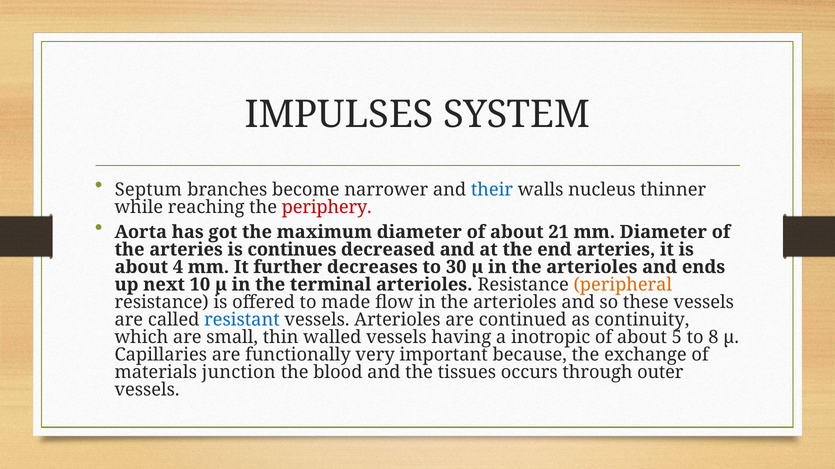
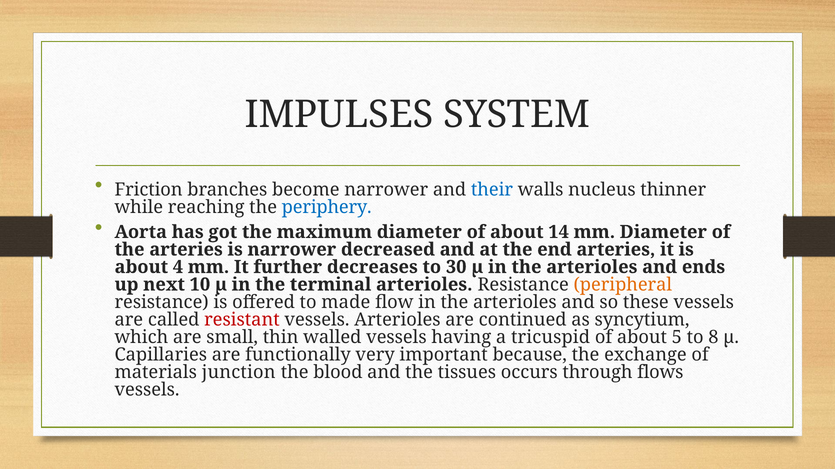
Septum: Septum -> Friction (149, 190)
periphery colour: red -> blue (327, 207)
21: 21 -> 14 (559, 232)
is continues: continues -> narrower (292, 250)
resistant colour: blue -> red (242, 320)
continuity: continuity -> syncytium (642, 320)
inotropic: inotropic -> tricuspid (551, 337)
outer: outer -> flows (660, 373)
